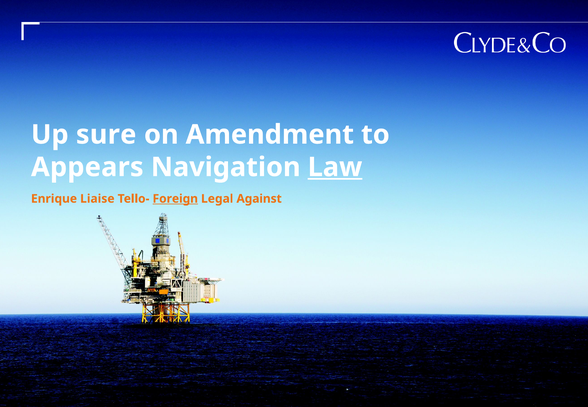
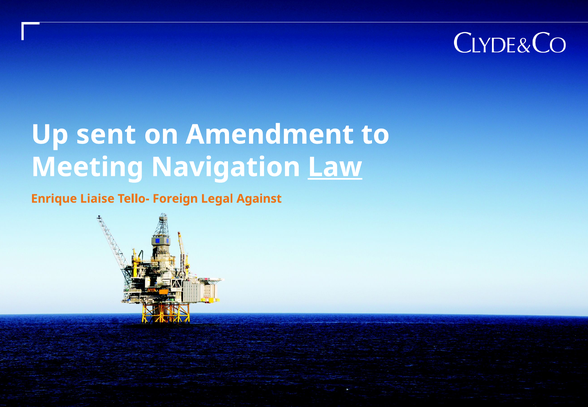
sure: sure -> sent (106, 135)
Appears: Appears -> Meeting (87, 167)
Foreign underline: present -> none (175, 199)
